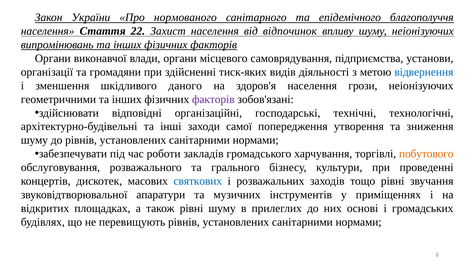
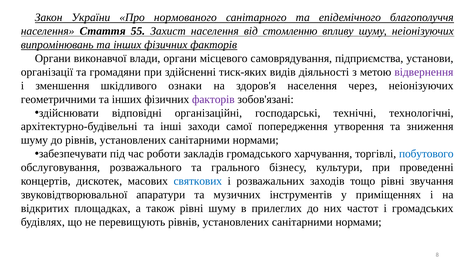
22: 22 -> 55 (138, 31)
відпочинок: відпочинок -> стомленню (290, 31)
відвернення colour: blue -> purple (424, 72)
даного: даного -> ознаки (185, 86)
грози: грози -> через (363, 86)
побутового colour: orange -> blue (426, 154)
основі: основі -> частот (363, 209)
